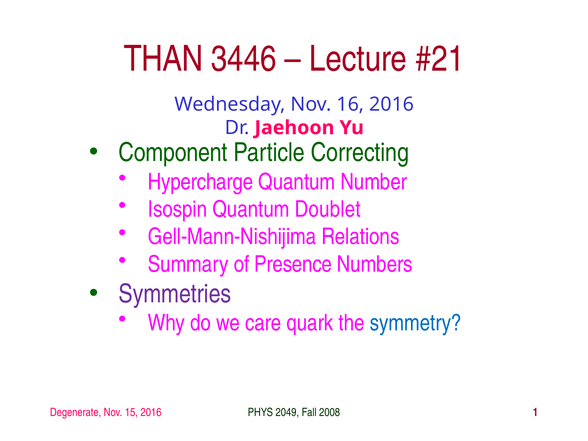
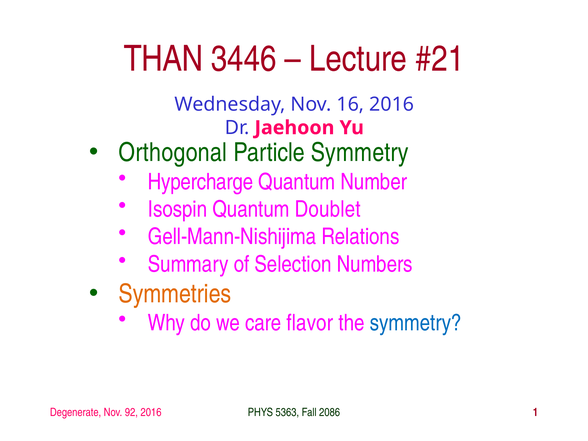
Component: Component -> Orthogonal (173, 153)
Particle Correcting: Correcting -> Symmetry (360, 153)
Presence: Presence -> Selection (293, 264)
Symmetries colour: purple -> orange (175, 294)
quark: quark -> flavor (310, 323)
15: 15 -> 92 (131, 412)
2049: 2049 -> 5363 (287, 412)
2008: 2008 -> 2086 (330, 412)
